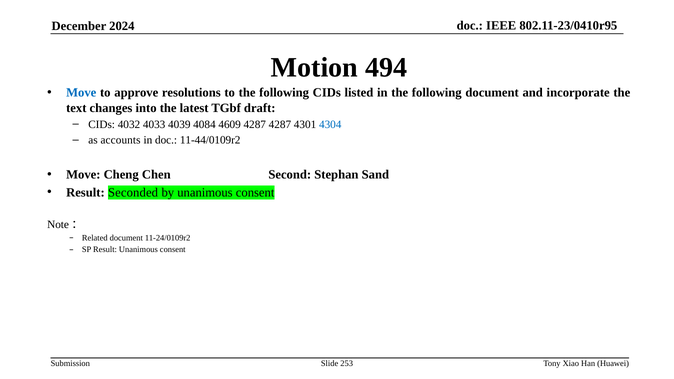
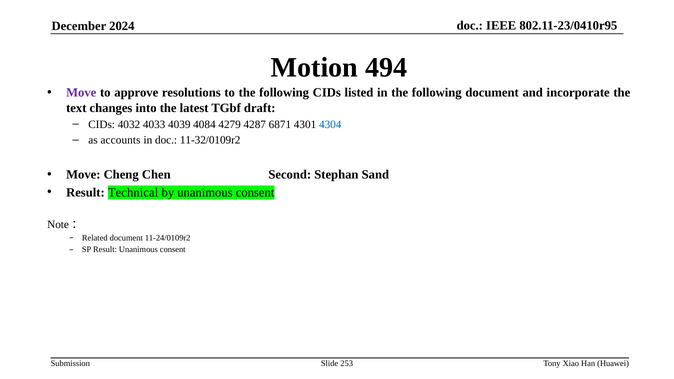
Move colour: blue -> purple (81, 93)
4609: 4609 -> 4279 (230, 124)
4287 4287: 4287 -> 6871 (280, 124)
11-44/0109r2: 11-44/0109r2 -> 11-32/0109r2 (210, 140)
Seconded: Seconded -> Technical (133, 192)
